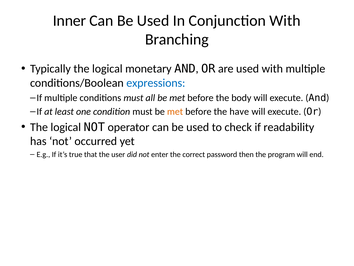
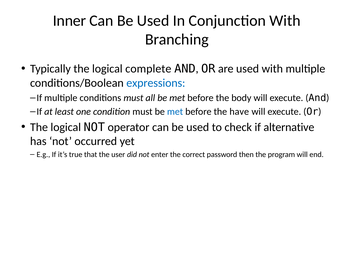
monetary: monetary -> complete (148, 69)
met colour: orange -> blue (175, 111)
readability: readability -> alternative (289, 127)
